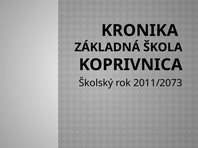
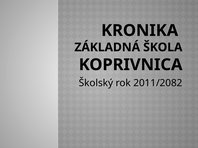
2011/2073: 2011/2073 -> 2011/2082 (158, 83)
